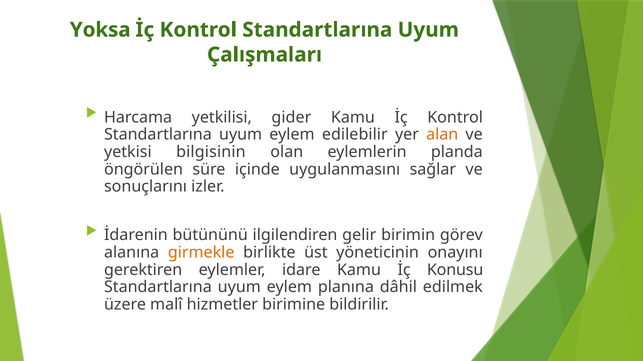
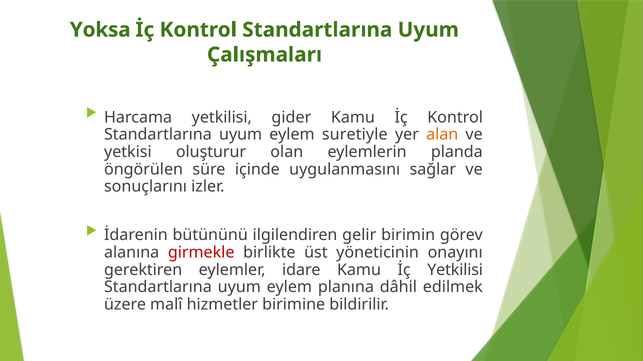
edilebilir: edilebilir -> suretiyle (355, 135)
bilgisinin: bilgisinin -> oluşturur (211, 152)
girmekle colour: orange -> red (201, 253)
İç Konusu: Konusu -> Yetkilisi (455, 270)
